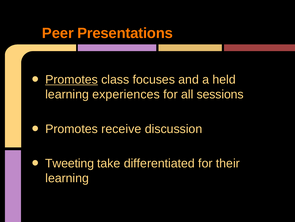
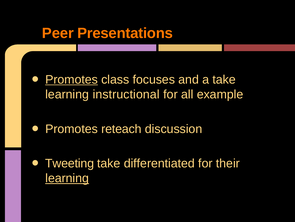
a held: held -> take (224, 79)
experiences: experiences -> instructional (126, 94)
sessions: sessions -> example (220, 94)
receive: receive -> reteach (121, 129)
learning underline: none -> present (67, 178)
